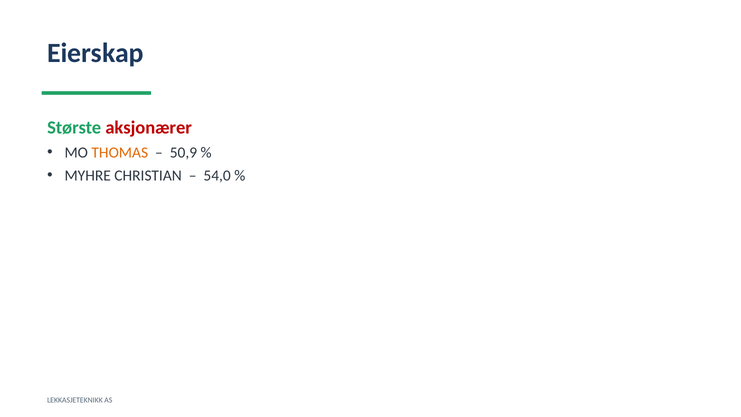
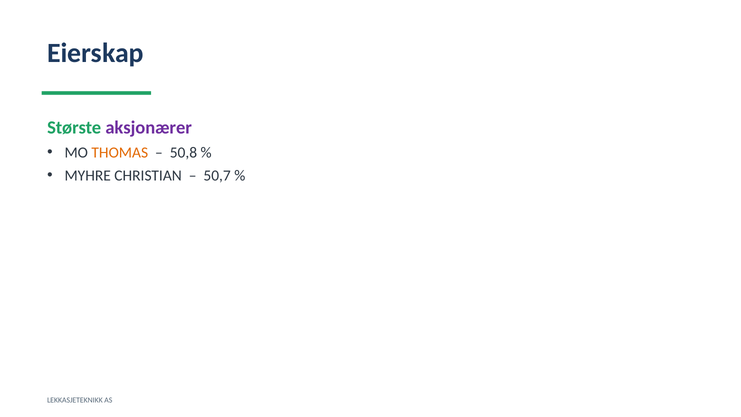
aksjonærer colour: red -> purple (149, 128)
50,9: 50,9 -> 50,8 (183, 152)
54,0: 54,0 -> 50,7 (217, 176)
